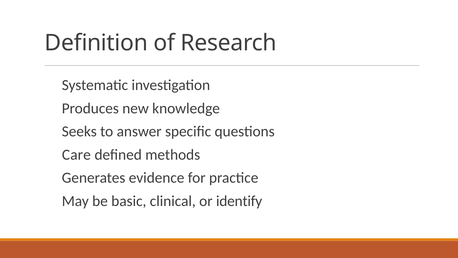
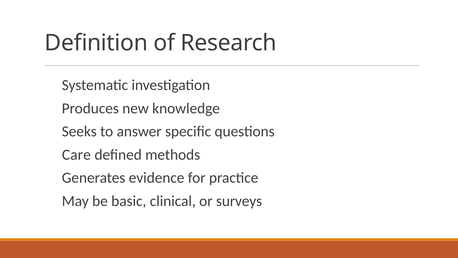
identify: identify -> surveys (239, 201)
